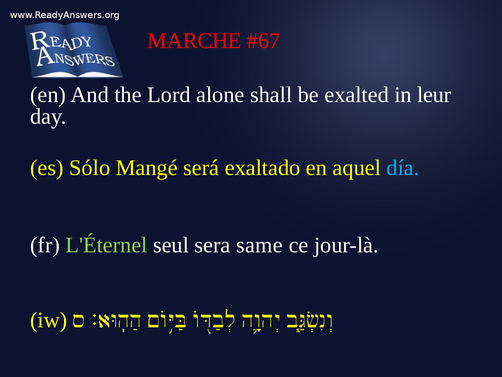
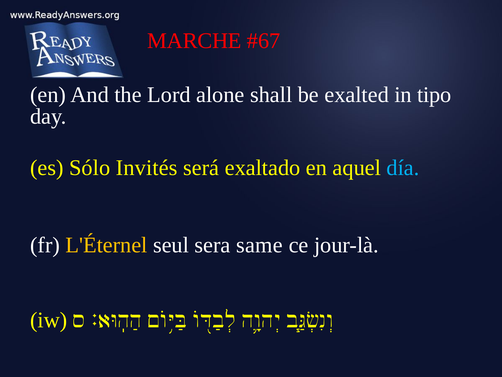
leur: leur -> tipo (434, 95)
Mangé: Mangé -> Invités (147, 168)
L'Éternel colour: light green -> yellow (106, 245)
